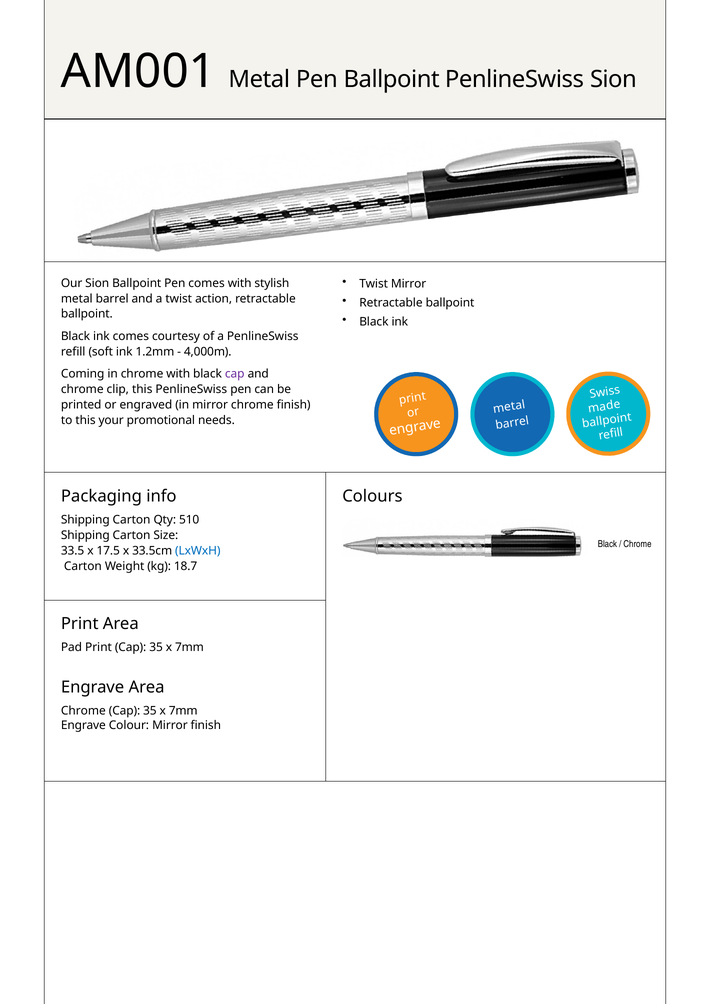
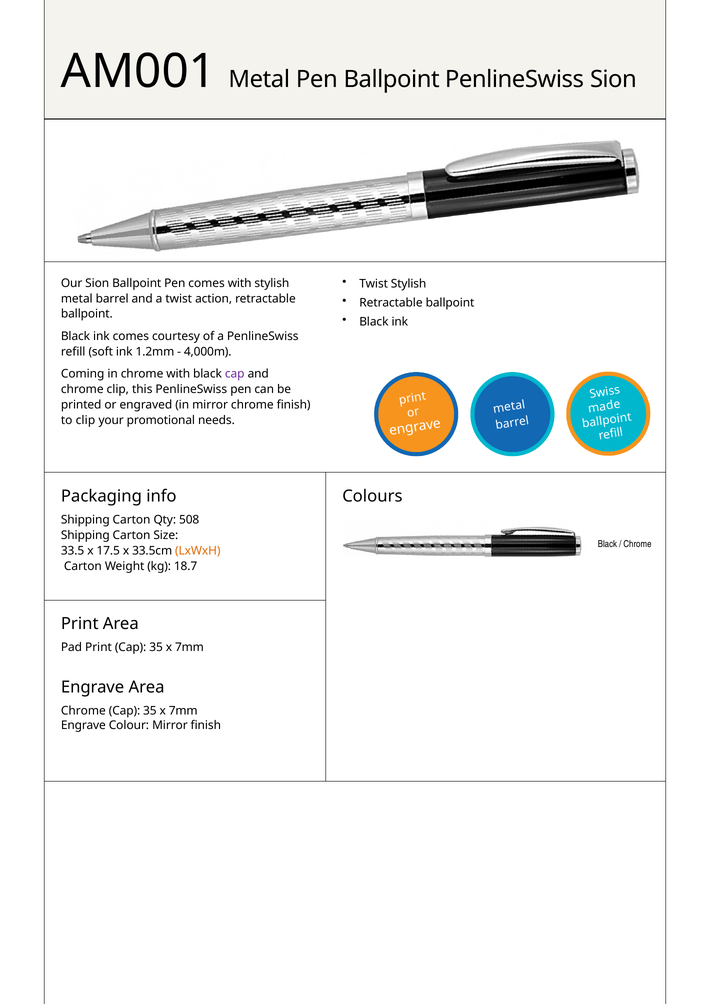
Twist Mirror: Mirror -> Stylish (409, 284)
to this: this -> clip (85, 420)
510: 510 -> 508 (189, 519)
LxWxH colour: blue -> orange (198, 550)
